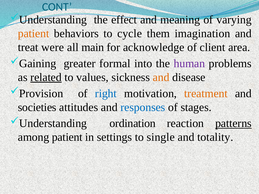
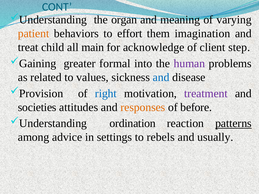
effect: effect -> organ (124, 20)
cycle: cycle -> effort (130, 34)
were: were -> child (53, 47)
area: area -> step (239, 47)
related underline: present -> none (46, 77)
and colour: orange -> blue (161, 77)
treatment colour: orange -> purple (206, 94)
responses colour: blue -> orange (143, 107)
stages: stages -> before (196, 107)
among patient: patient -> advice (67, 137)
single: single -> rebels (161, 137)
totality: totality -> usually (215, 137)
